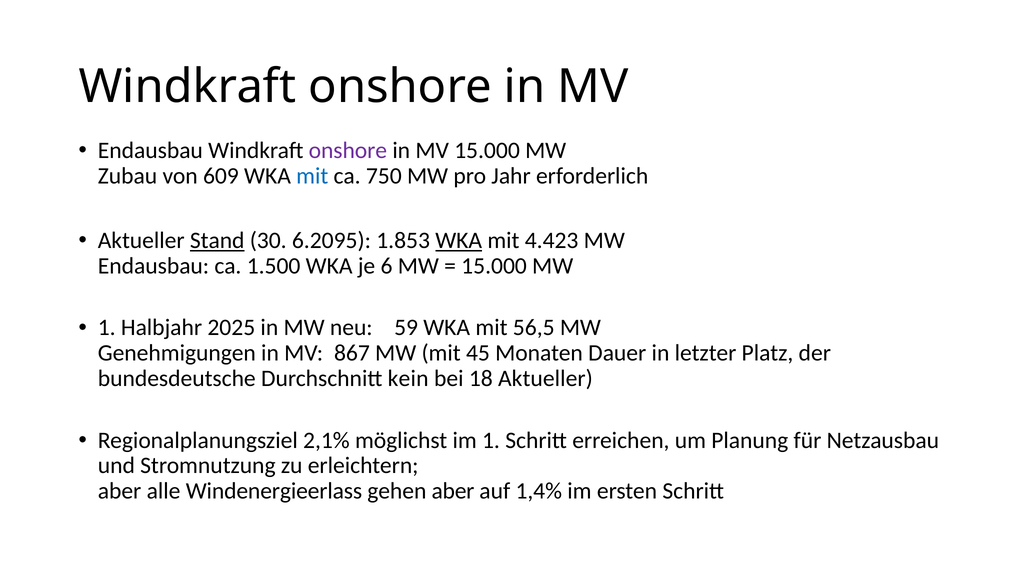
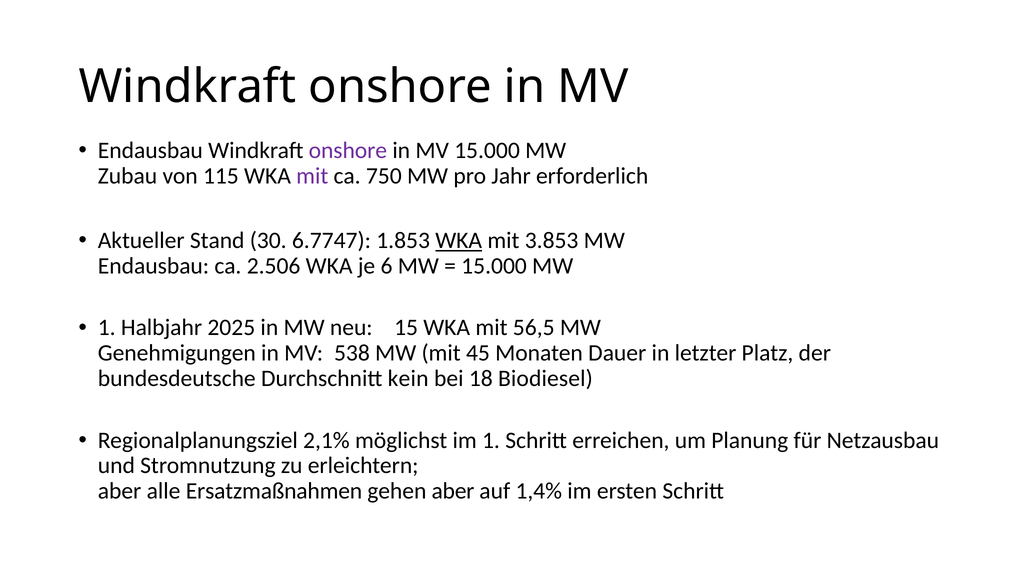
609: 609 -> 115 (221, 176)
mit colour: blue -> purple (312, 176)
Stand underline: present -> none (217, 241)
6.2095: 6.2095 -> 6.7747 (331, 241)
4.423: 4.423 -> 3.853 (552, 241)
1.500: 1.500 -> 2.506 (274, 266)
59: 59 -> 15 (406, 328)
867: 867 -> 538 (352, 353)
18 Aktueller: Aktueller -> Biodiesel (545, 379)
Windenergieerlass: Windenergieerlass -> Ersatzmaßnahmen (274, 491)
